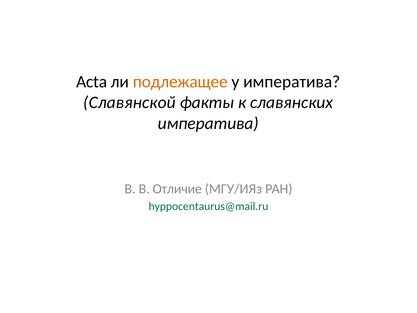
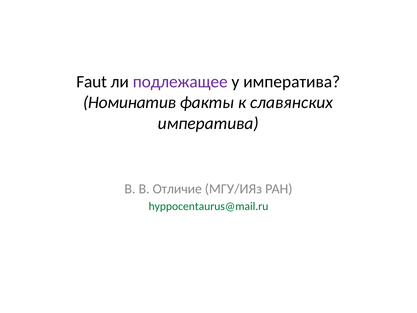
Acta: Acta -> Faut (92, 82)
подлежащее colour: orange -> purple (180, 82)
Славянской: Славянской -> Номинатив (130, 102)
